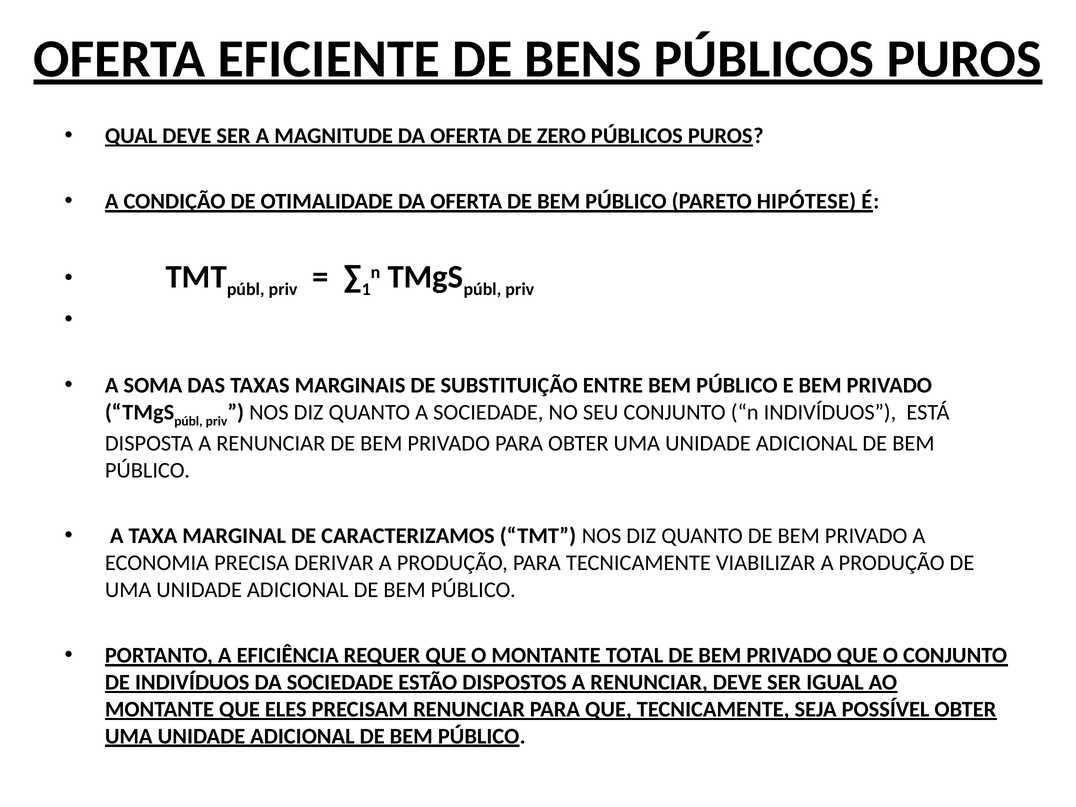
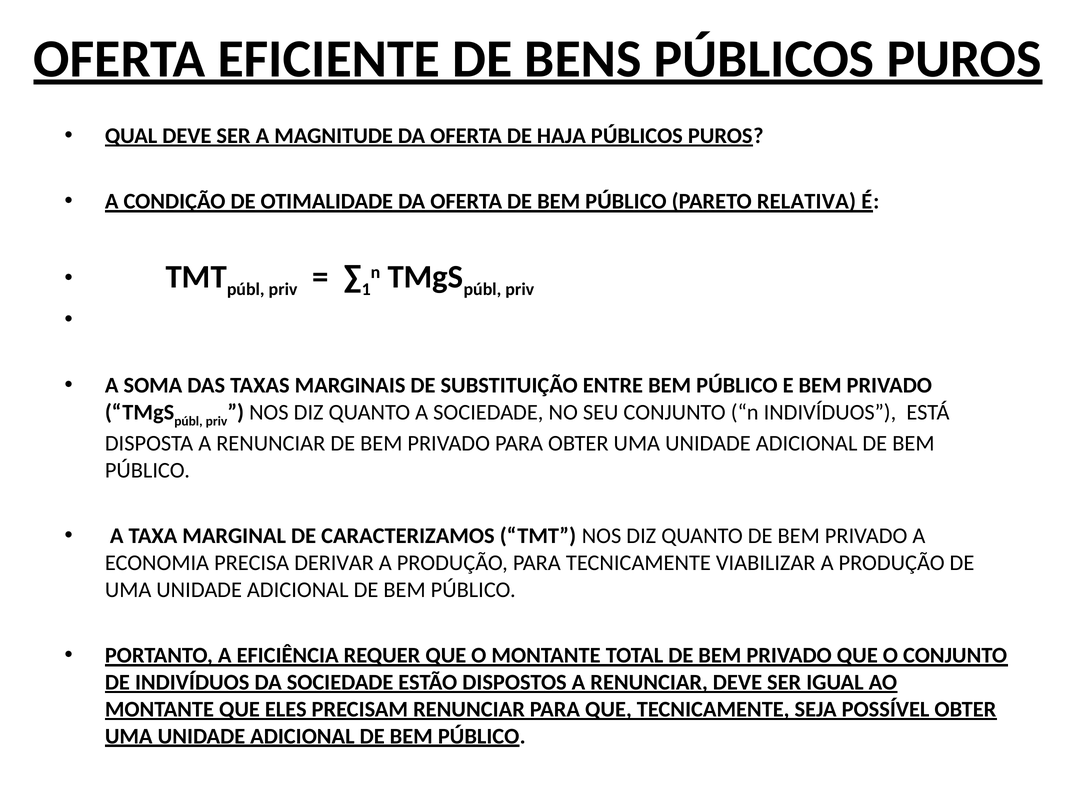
ZERO: ZERO -> HAJA (561, 136)
HIPÓTESE: HIPÓTESE -> RELATIVA (806, 202)
